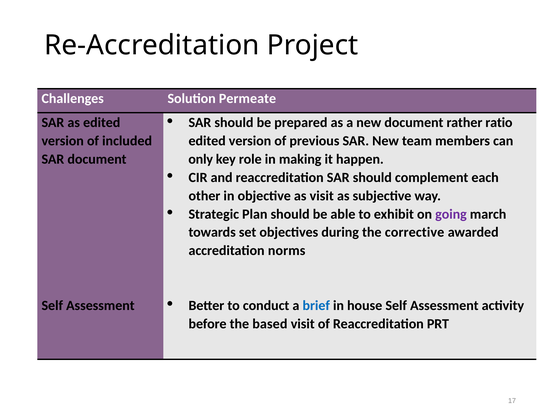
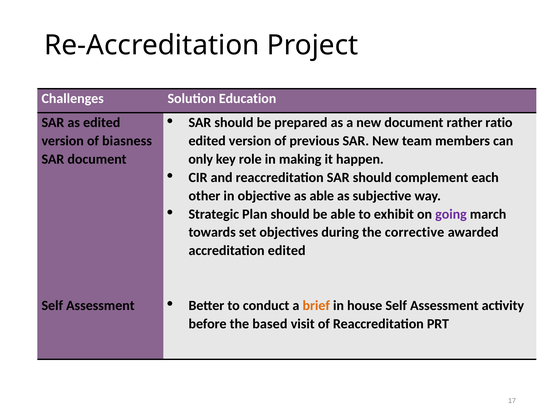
Permeate: Permeate -> Education (248, 99)
included: included -> biasness (127, 141)
as visit: visit -> able (322, 196)
accreditation norms: norms -> edited (287, 251)
brief colour: blue -> orange (316, 305)
